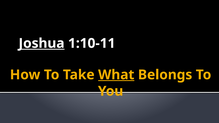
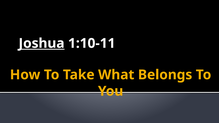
What underline: present -> none (116, 75)
